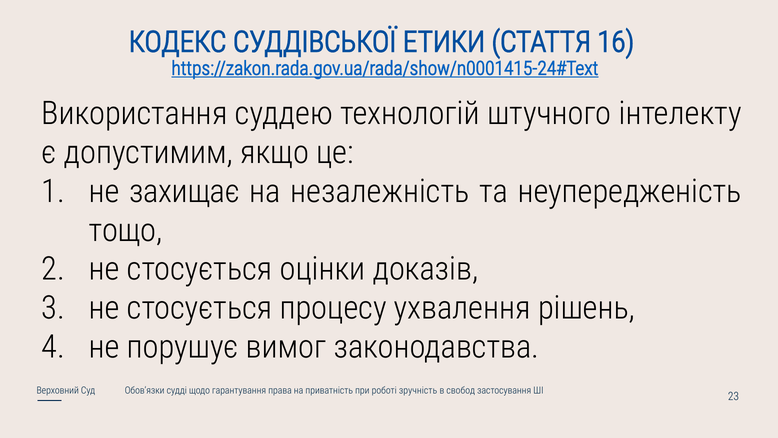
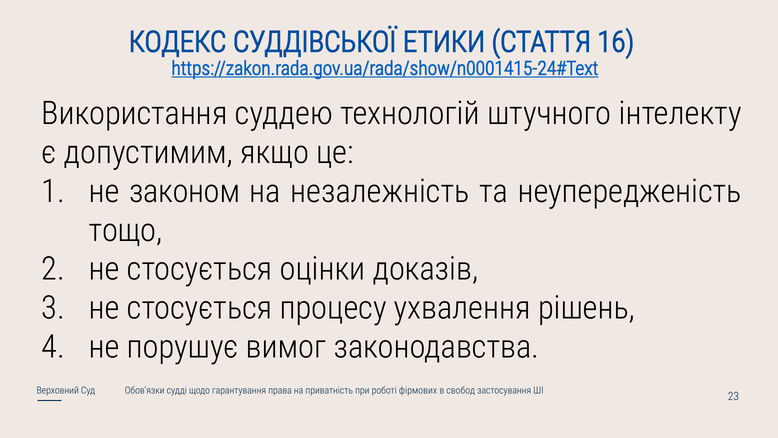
захищає: захищає -> законом (185, 191)
зручність: зручність -> фірмових (418, 390)
